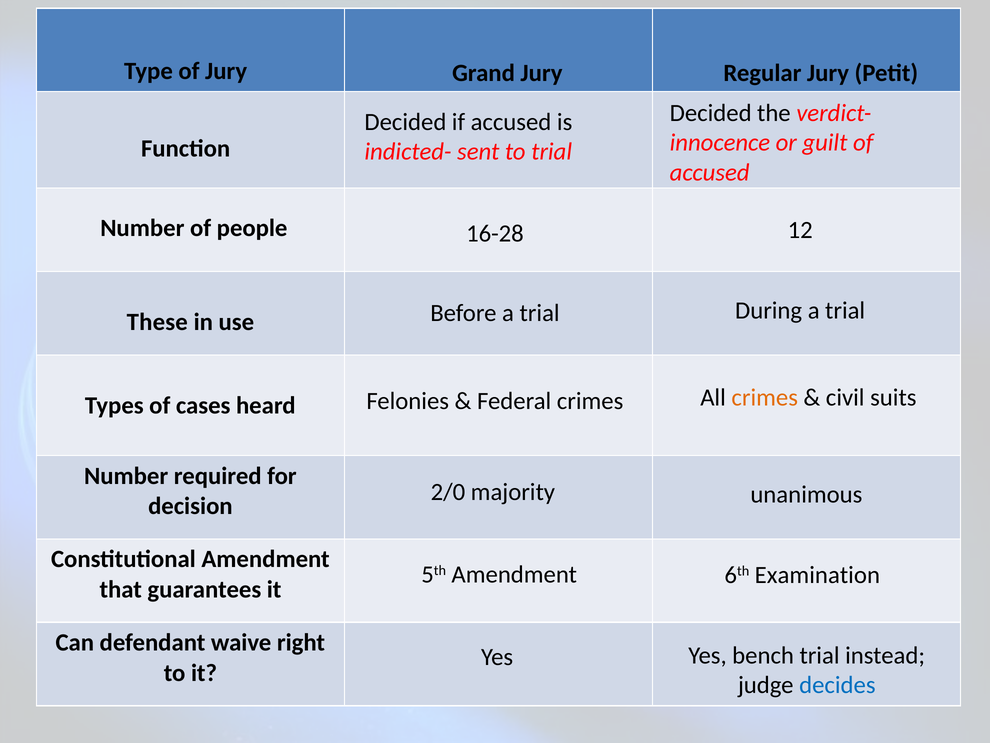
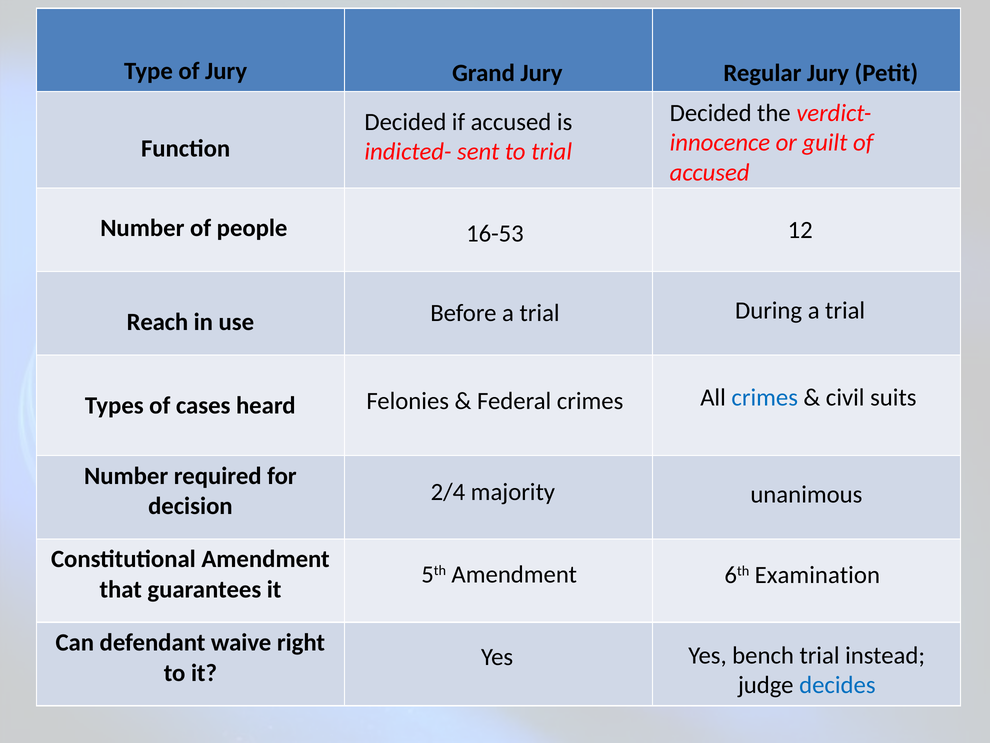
16-28: 16-28 -> 16-53 (495, 233)
These: These -> Reach (157, 322)
crimes colour: orange -> blue (765, 397)
2/0: 2/0 -> 2/4 (448, 492)
